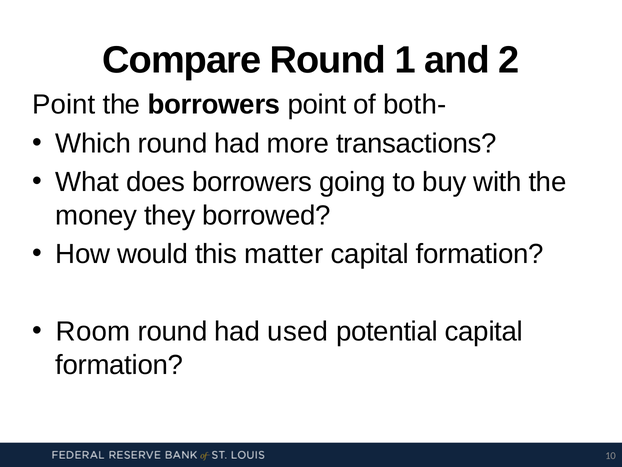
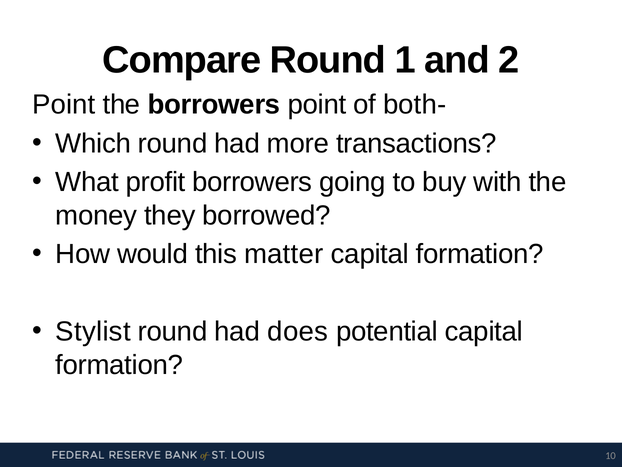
does: does -> profit (156, 182)
Room: Room -> Stylist (93, 331)
used: used -> does (298, 331)
